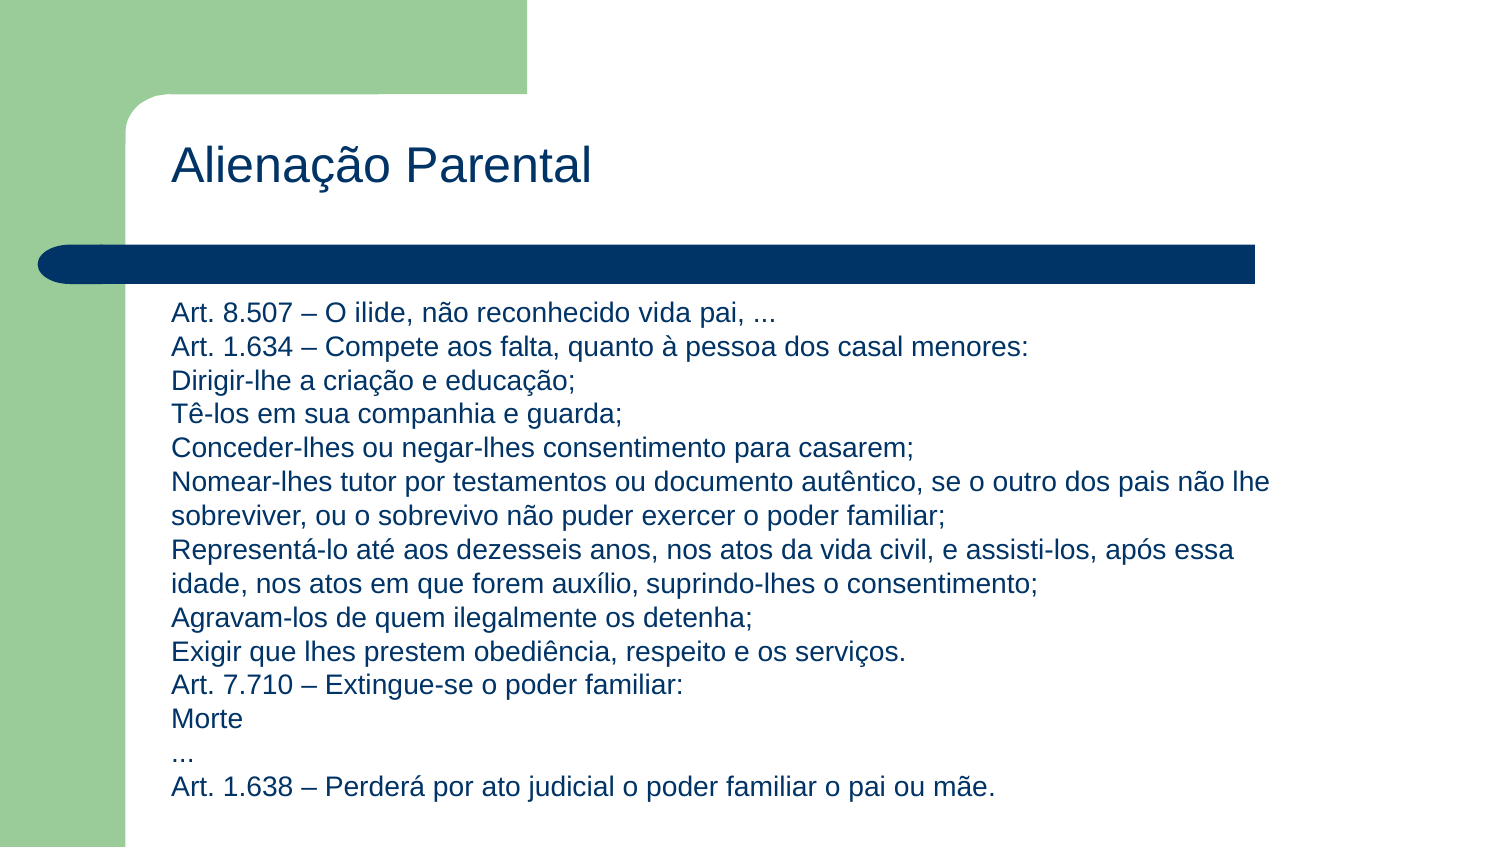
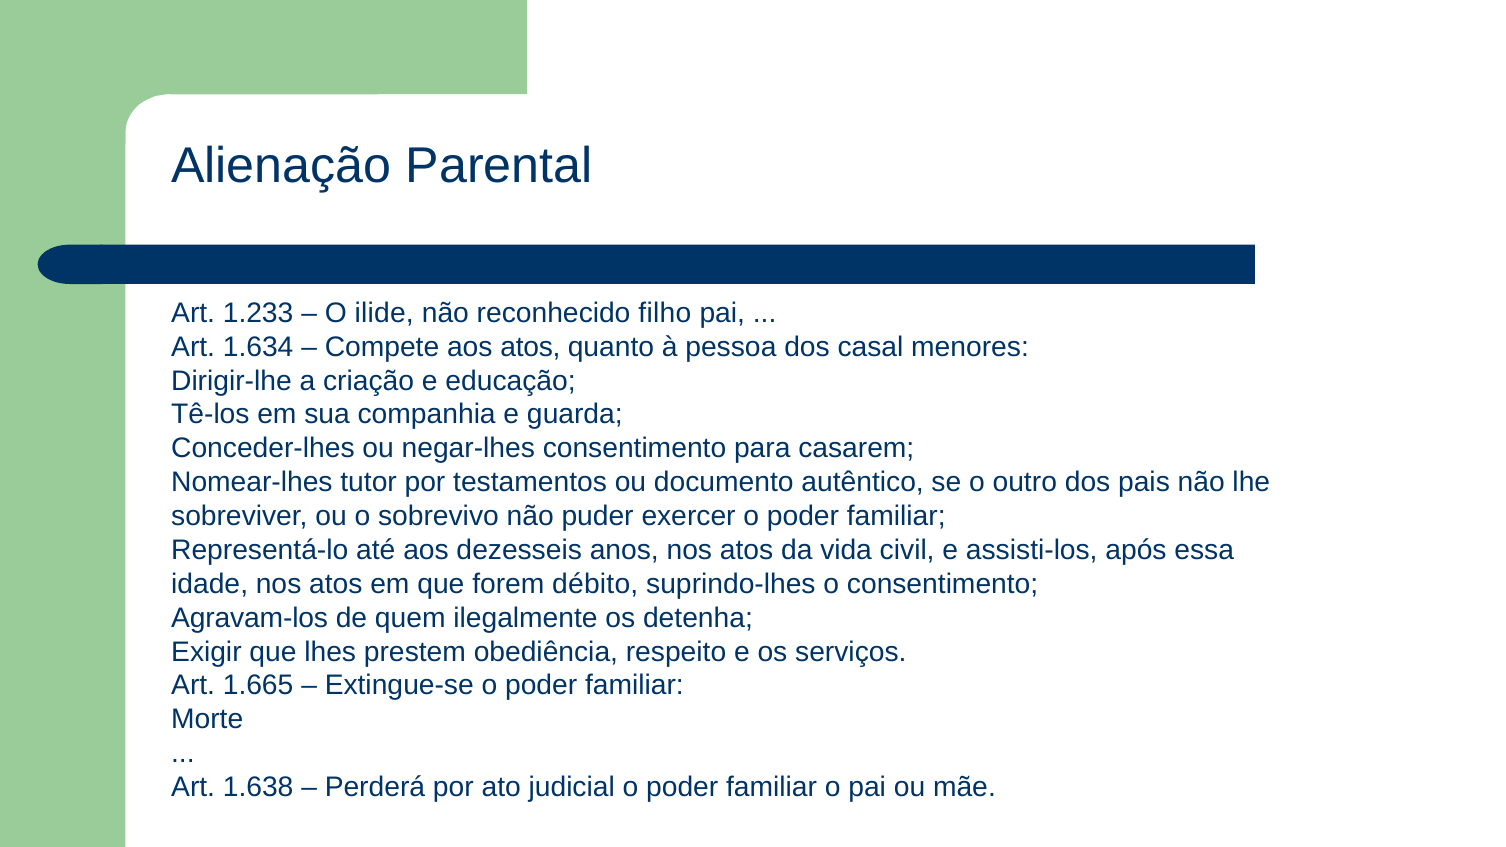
8.507: 8.507 -> 1.233 (258, 313)
reconhecido vida: vida -> filho (665, 313)
aos falta: falta -> atos (530, 347)
auxílio: auxílio -> débito (595, 584)
7.710: 7.710 -> 1.665 (258, 686)
